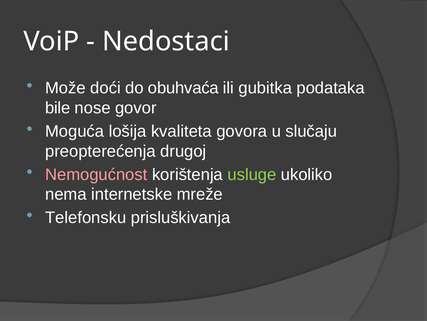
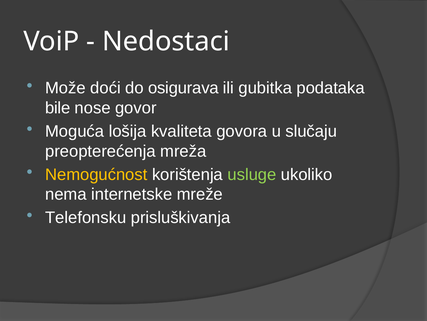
obuhvaća: obuhvaća -> osigurava (183, 88)
drugoj: drugoj -> mreža (183, 151)
Nemogućnost colour: pink -> yellow (96, 174)
